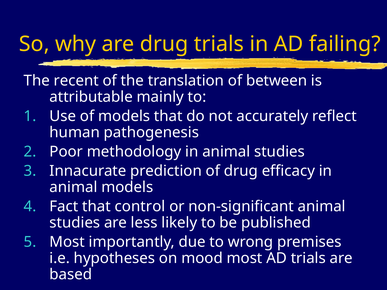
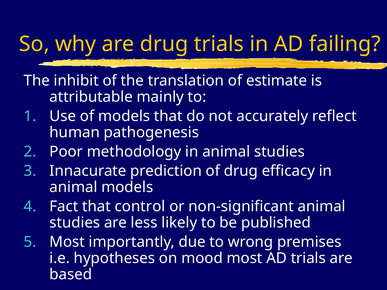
recent: recent -> inhibit (76, 81)
between: between -> estimate (277, 81)
